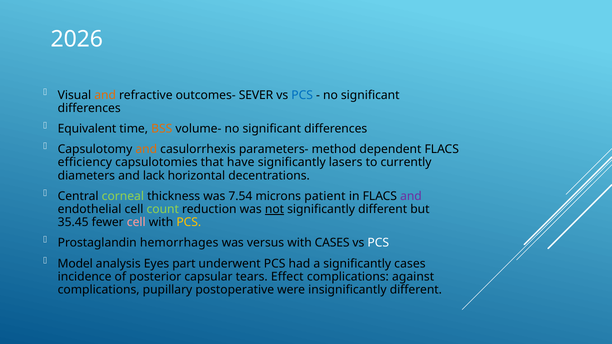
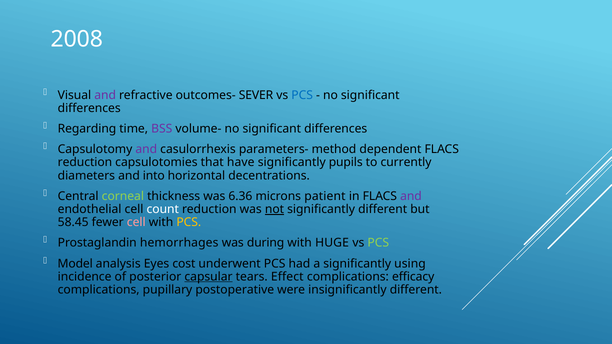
2026: 2026 -> 2008 (77, 39)
and colour: orange -> purple (105, 95)
Equivalent: Equivalent -> Regarding (87, 129)
BSS colour: orange -> purple (162, 129)
and colour: orange -> purple (146, 150)
efficiency: efficiency -> reduction (85, 163)
lasers: lasers -> pupils (346, 163)
lack: lack -> into (154, 176)
7.54: 7.54 -> 6.36 (240, 196)
count colour: light green -> white (163, 209)
35.45: 35.45 -> 58.45 (73, 223)
versus: versus -> during (266, 243)
with CASES: CASES -> HUGE (332, 243)
PCS colour: white -> light green (378, 243)
part: part -> cost (184, 264)
significantly cases: cases -> using (410, 264)
capsular underline: none -> present (208, 277)
against: against -> efficacy (413, 277)
